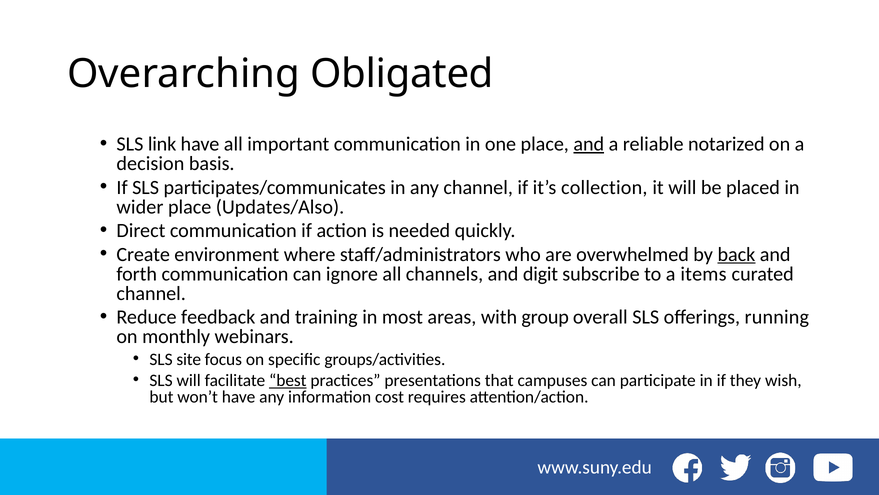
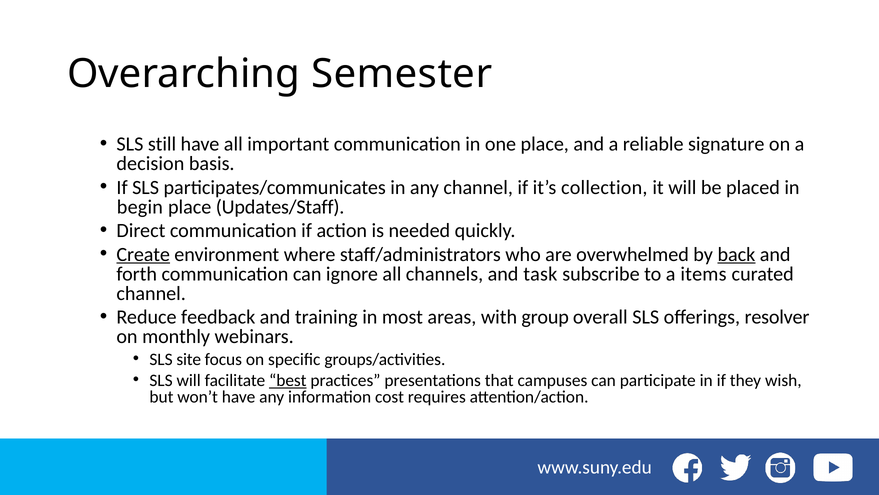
Obligated: Obligated -> Semester (402, 74)
link: link -> still (162, 144)
and underline: present -> none (589, 144)
notarized: notarized -> signature (726, 144)
wider: wider -> begin (140, 207)
Updates/Also: Updates/Also -> Updates/Staff (280, 207)
Create underline: none -> present (143, 254)
digit: digit -> task (540, 274)
running: running -> resolver (777, 317)
